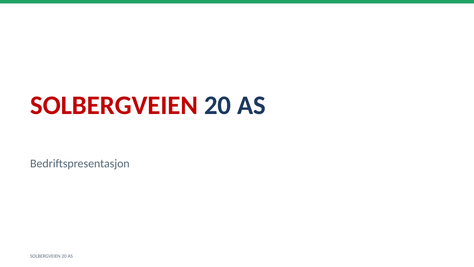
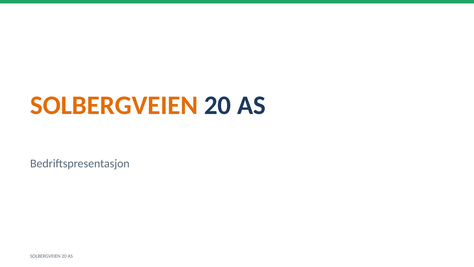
SOLBERGVEIEN colour: red -> orange (114, 105)
